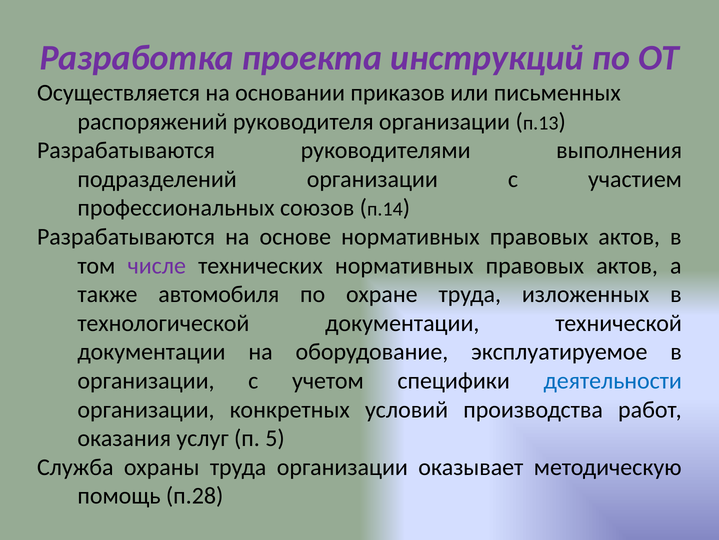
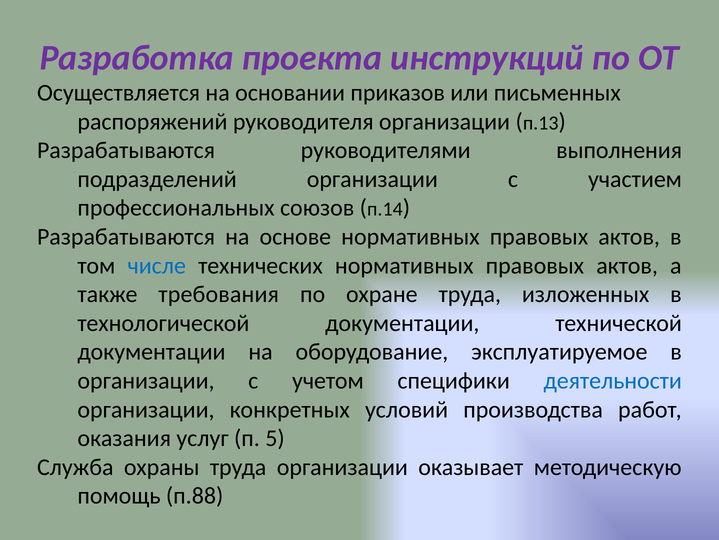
числе colour: purple -> blue (157, 265)
автомобиля: автомобиля -> требования (219, 294)
п.28: п.28 -> п.88 (195, 495)
